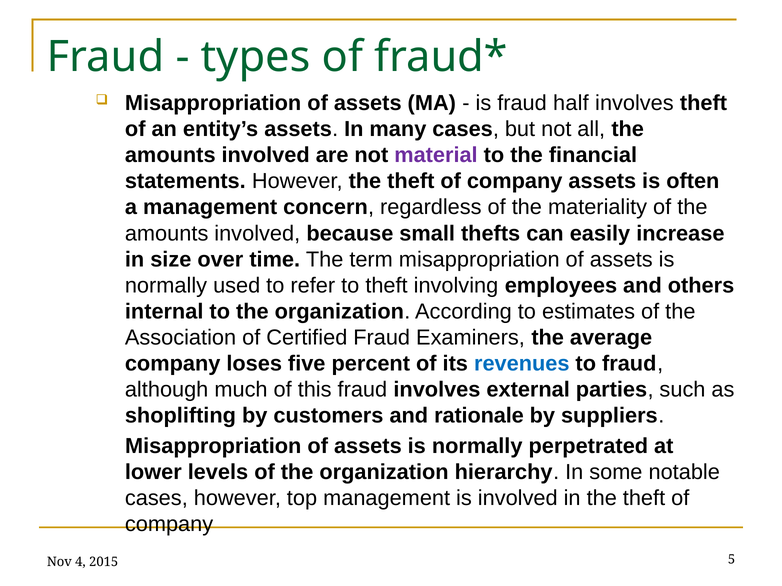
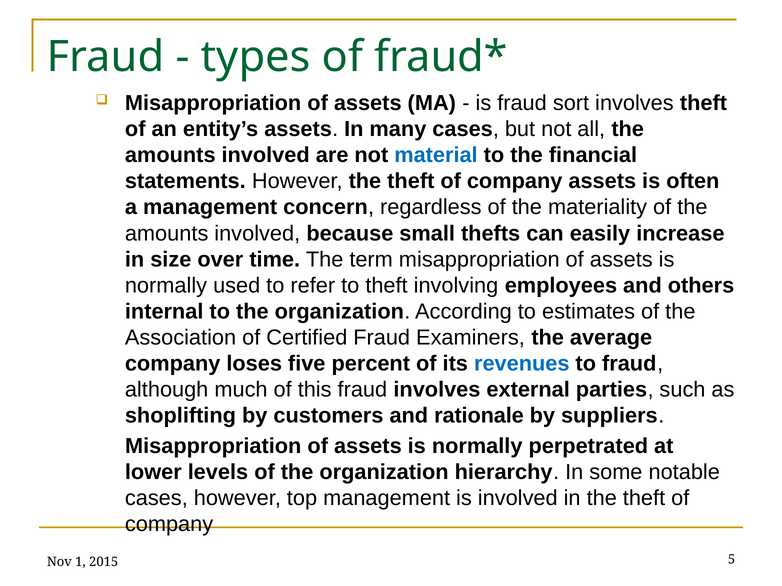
half: half -> sort (571, 103)
material colour: purple -> blue (436, 155)
4: 4 -> 1 (80, 562)
